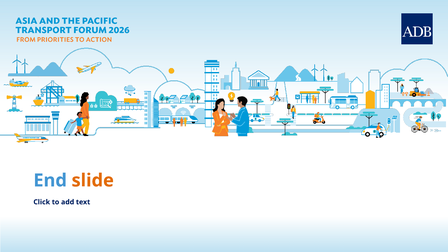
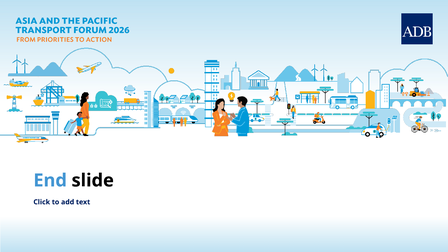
slide colour: orange -> black (93, 180)
